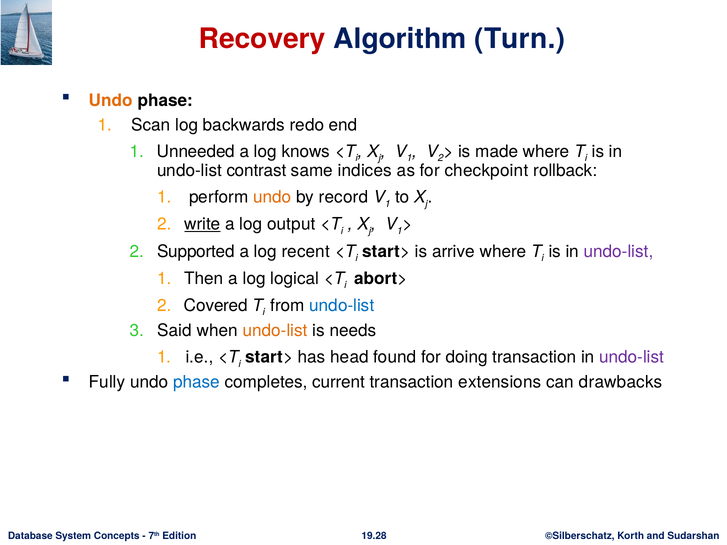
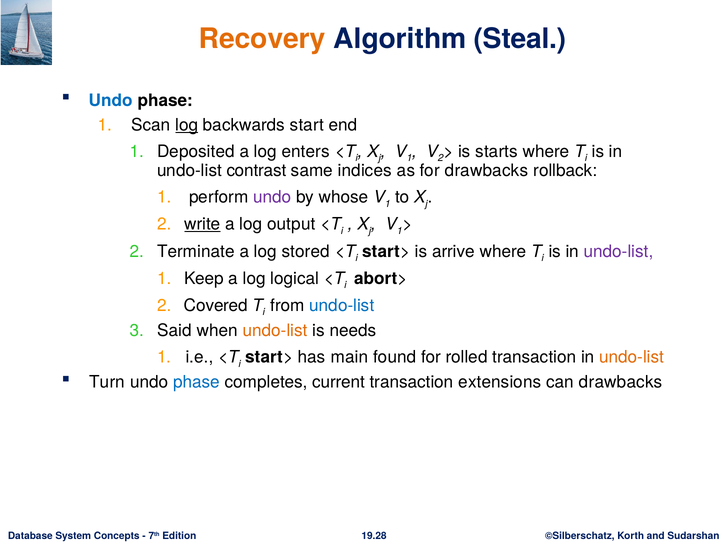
Recovery colour: red -> orange (262, 39)
Turn: Turn -> Steal (520, 39)
Undo colour: orange -> blue (111, 100)
log underline: none -> present (187, 125)
redo: redo -> start (307, 125)
Unneeded: Unneeded -> Deposited (196, 152)
knows: knows -> enters (306, 152)
made: made -> starts (497, 152)
for checkpoint: checkpoint -> drawbacks (487, 171)
undo colour: orange -> purple (272, 197)
record: record -> whose (344, 197)
Supported: Supported -> Terminate (196, 251)
recent: recent -> stored (306, 251)
Then: Then -> Keep (204, 279)
head: head -> main (349, 357)
doing: doing -> rolled (467, 357)
undo-list colour: purple -> orange (632, 357)
Fully: Fully -> Turn (107, 382)
